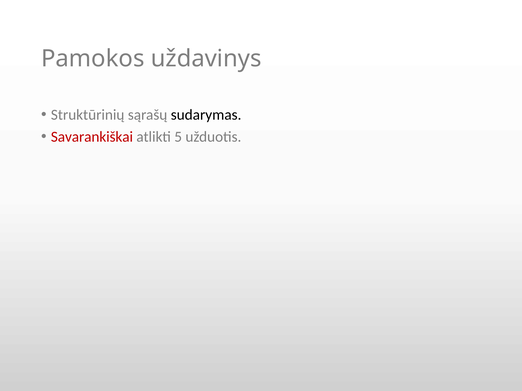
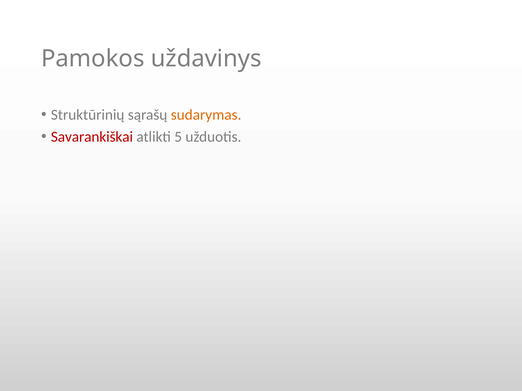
sudarymas colour: black -> orange (206, 115)
